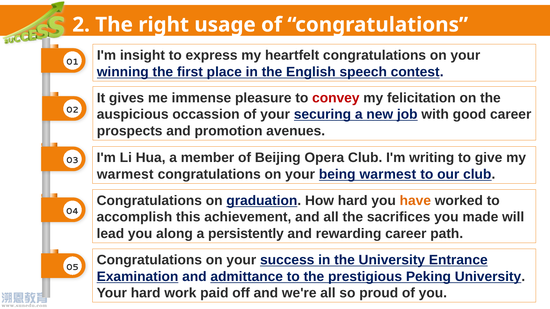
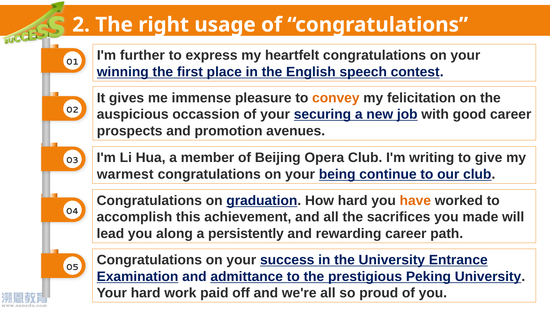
insight: insight -> further (142, 56)
convey colour: red -> orange (336, 98)
being warmest: warmest -> continue (388, 174)
